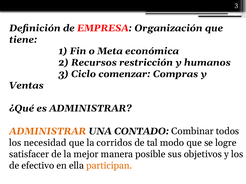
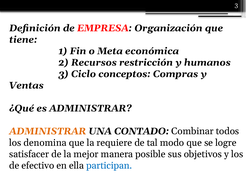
comenzar: comenzar -> conceptos (124, 74)
necesidad: necesidad -> denomina (45, 143)
corridos: corridos -> requiere (114, 143)
participan colour: orange -> blue (109, 166)
